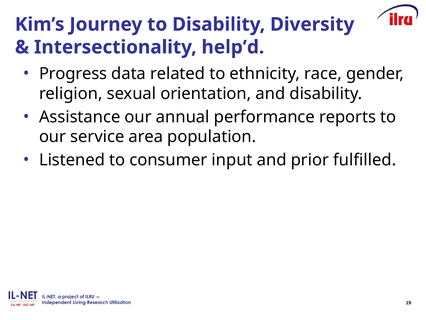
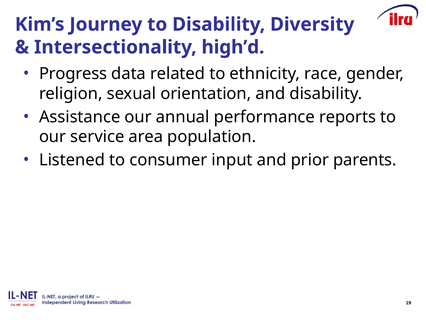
help’d: help’d -> high’d (233, 47)
fulfilled: fulfilled -> parents (365, 160)
